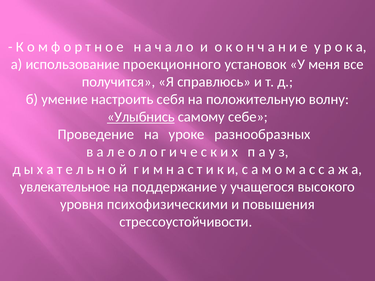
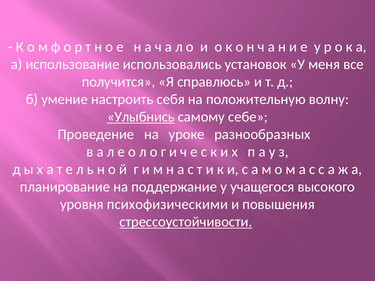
проекционного: проекционного -> использовались (172, 64)
увлекательное: увлекательное -> планирование (65, 187)
стрессоустойчивости underline: none -> present (186, 222)
